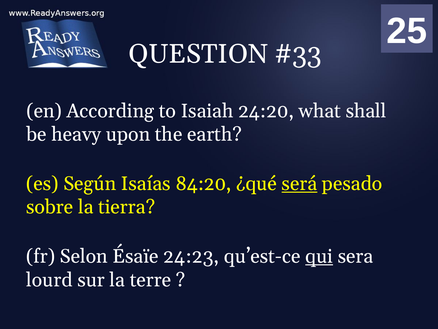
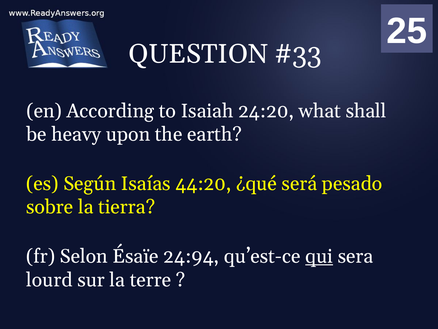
84:20: 84:20 -> 44:20 (203, 183)
será underline: present -> none (299, 183)
24:23: 24:23 -> 24:94 (191, 256)
